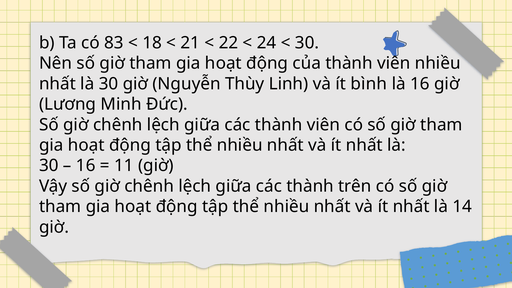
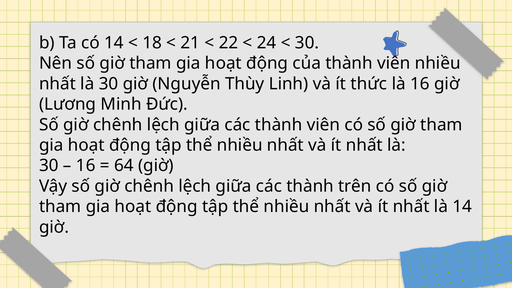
có 83: 83 -> 14 (114, 43)
bình: bình -> thức (369, 84)
11: 11 -> 64 (124, 166)
